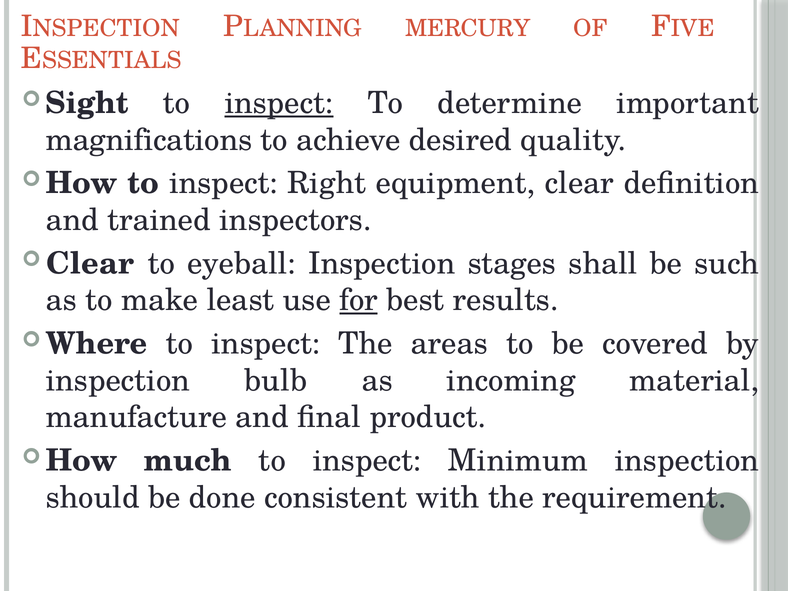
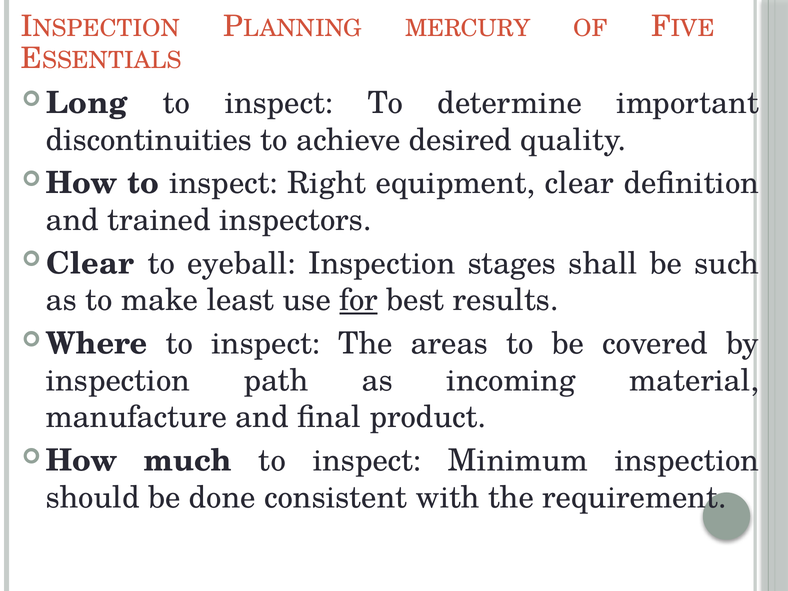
Sight: Sight -> Long (87, 103)
inspect underline: present -> none (279, 103)
magnifications: magnifications -> discontinuities (149, 140)
bulb: bulb -> path (276, 381)
